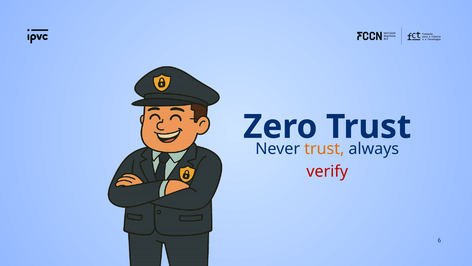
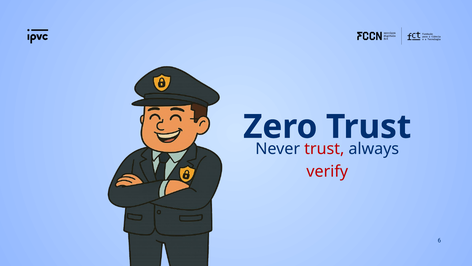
trust colour: orange -> red (324, 149)
